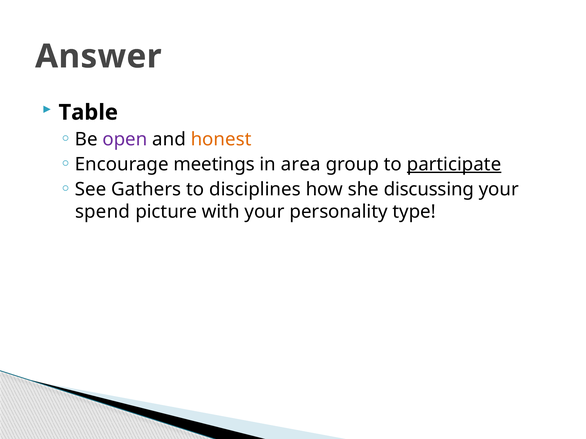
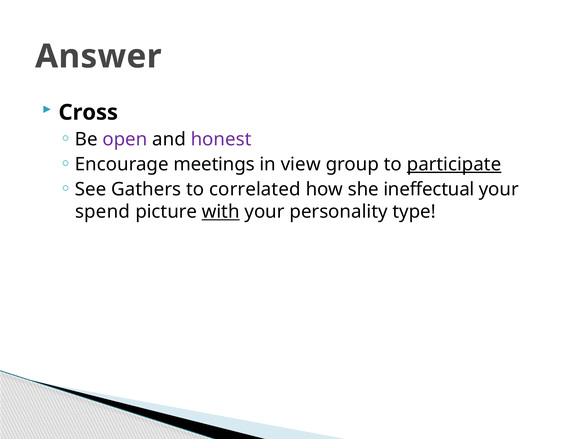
Table: Table -> Cross (88, 113)
honest colour: orange -> purple (221, 139)
area: area -> view (301, 164)
disciplines: disciplines -> correlated (255, 190)
discussing: discussing -> ineffectual (429, 190)
with underline: none -> present (221, 212)
